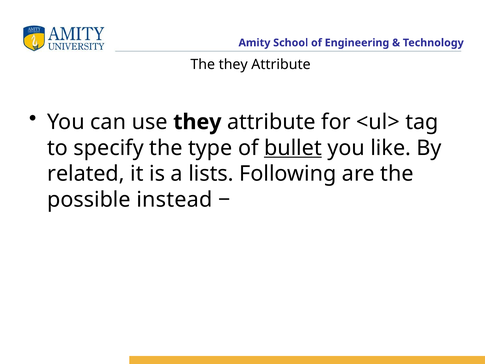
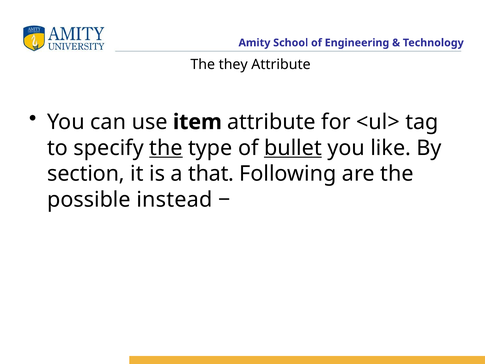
use they: they -> item (197, 122)
the underline: none -> present (166, 148)
related: related -> section (86, 174)
lists: lists -> that (211, 174)
